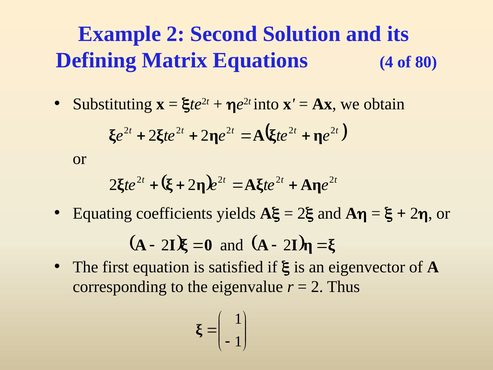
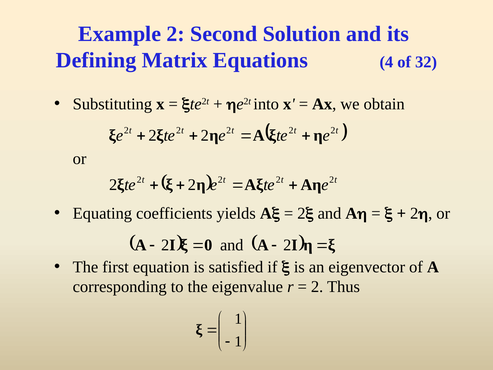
80: 80 -> 32 (426, 62)
